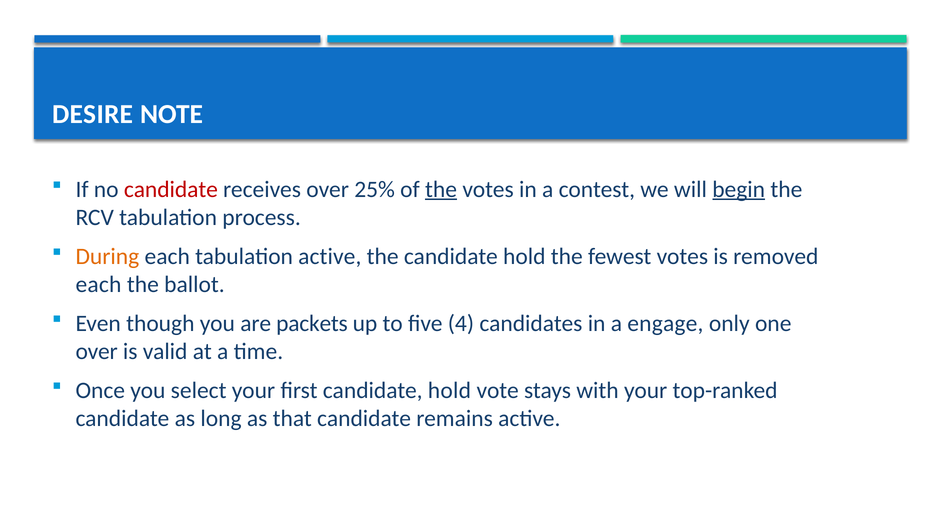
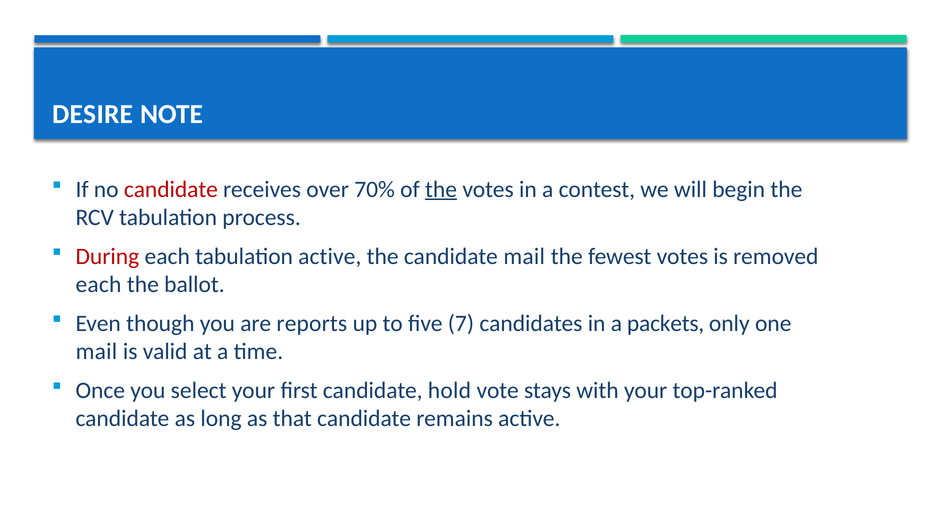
25%: 25% -> 70% (375, 189)
begin underline: present -> none (739, 189)
During colour: orange -> red (107, 256)
the candidate hold: hold -> mail (524, 256)
packets: packets -> reports (312, 323)
4: 4 -> 7 (461, 323)
engage: engage -> packets (666, 323)
over: over -> mail (96, 352)
